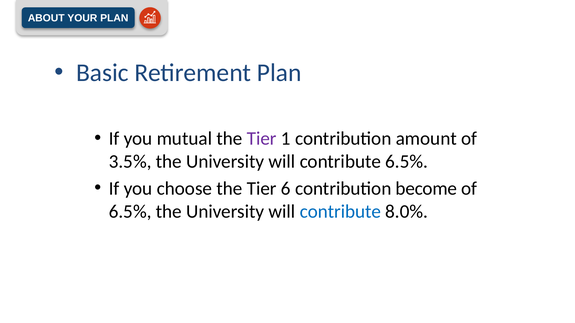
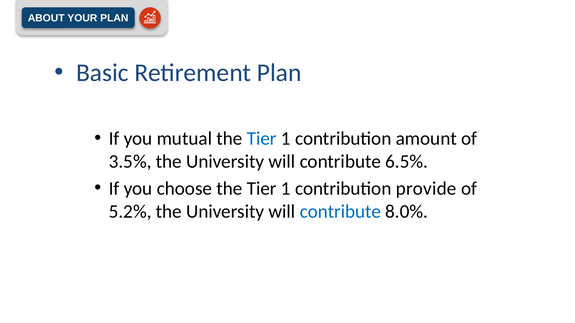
Tier colour: purple -> blue (262, 139)
choose the Tier 6: 6 -> 1 (286, 189)
become: become -> provide (426, 189)
6.5%: 6.5% -> 5.2% (130, 212)
